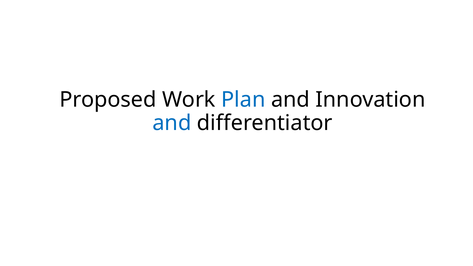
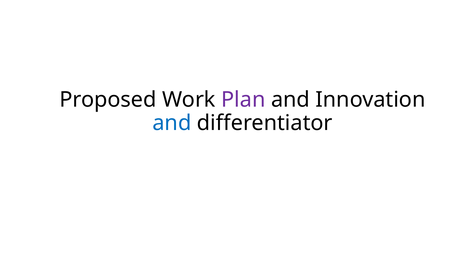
Plan colour: blue -> purple (243, 100)
